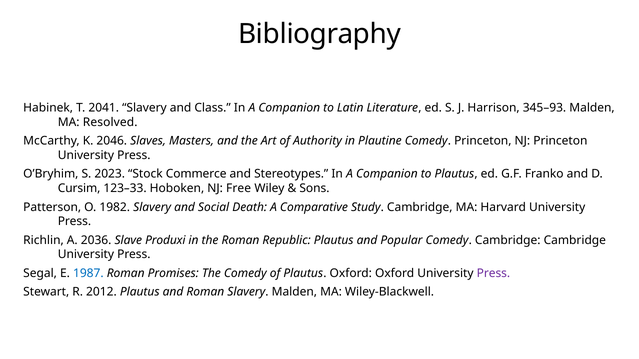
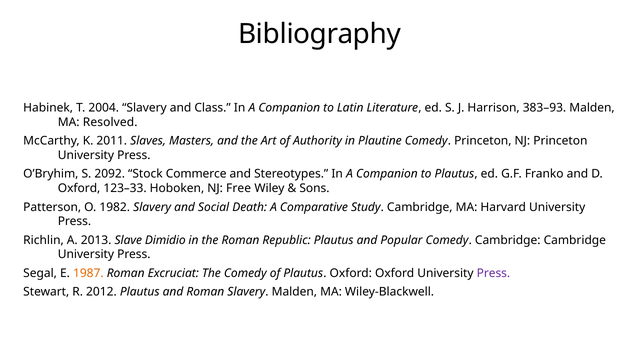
2041: 2041 -> 2004 (104, 108)
345–93: 345–93 -> 383–93 (544, 108)
2046: 2046 -> 2011 (112, 141)
2023: 2023 -> 2092 (110, 174)
Cursim: Cursim -> Oxford (79, 189)
2036: 2036 -> 2013 (96, 240)
Produxi: Produxi -> Dimidio (165, 240)
1987 colour: blue -> orange (88, 274)
Promises: Promises -> Excruciat (173, 274)
